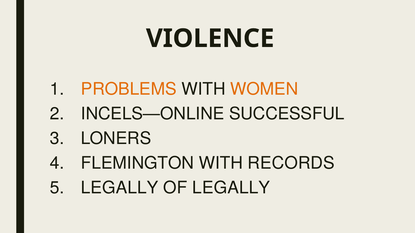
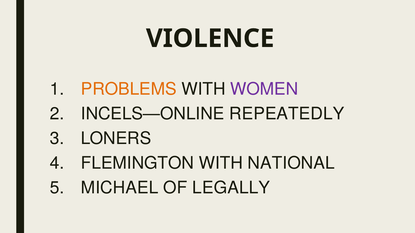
WOMEN colour: orange -> purple (264, 89)
SUCCESSFUL: SUCCESSFUL -> REPEATEDLY (287, 114)
RECORDS: RECORDS -> NATIONAL (291, 163)
LEGALLY: LEGALLY -> MICHAEL (120, 188)
